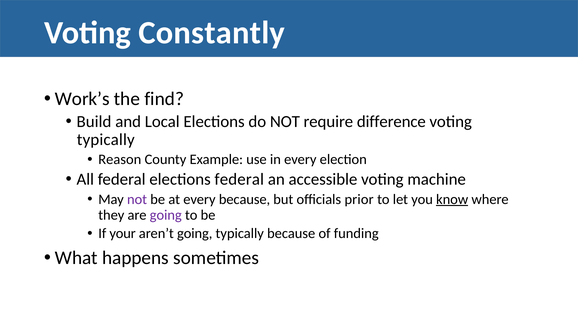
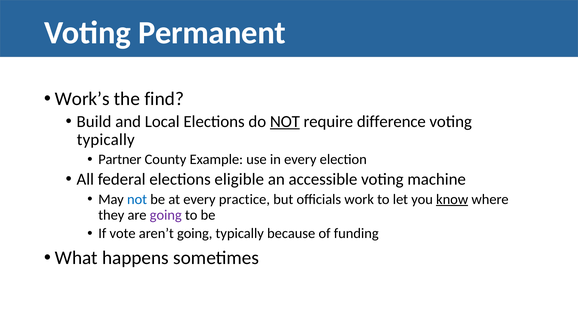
Constantly: Constantly -> Permanent (212, 33)
NOT underline: none -> present (285, 122)
Reason: Reason -> Partner (120, 160)
elections federal: federal -> eligible (239, 179)
not colour: purple -> blue (137, 199)
every because: because -> practice (244, 199)
prior: prior -> work (359, 199)
your: your -> vote (123, 234)
